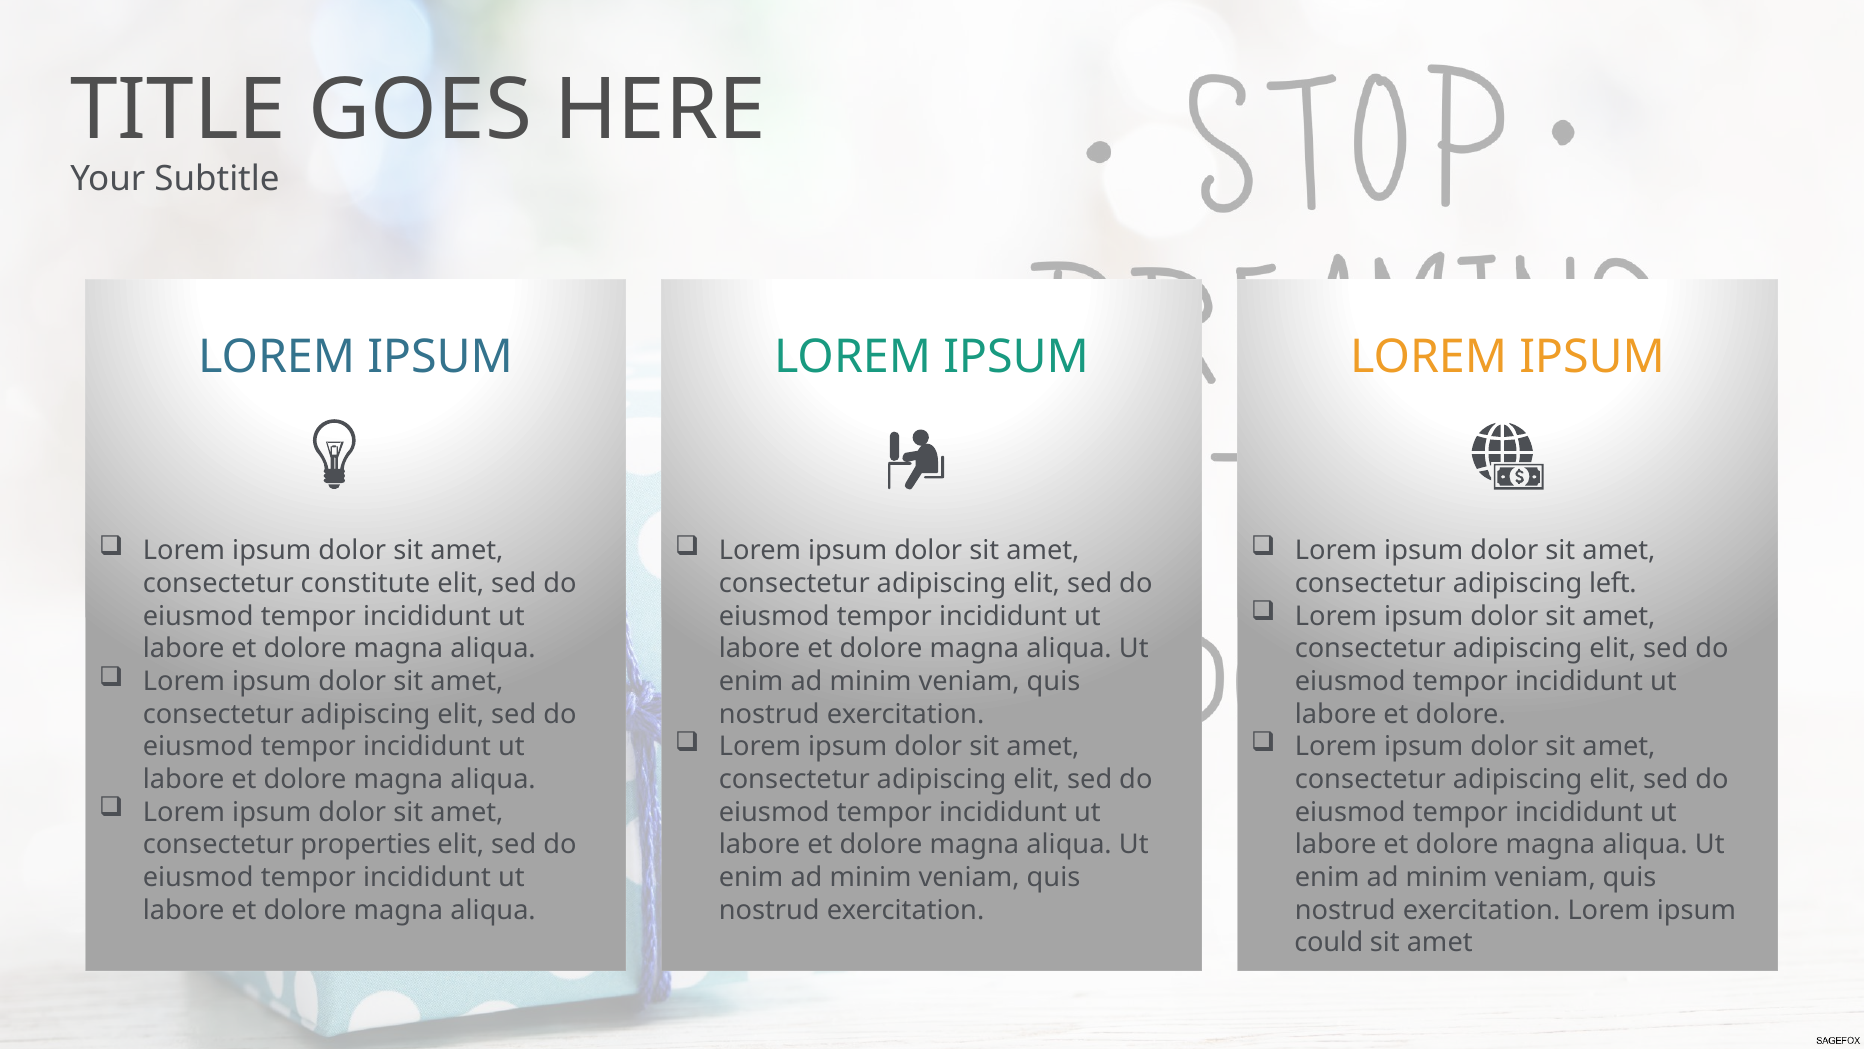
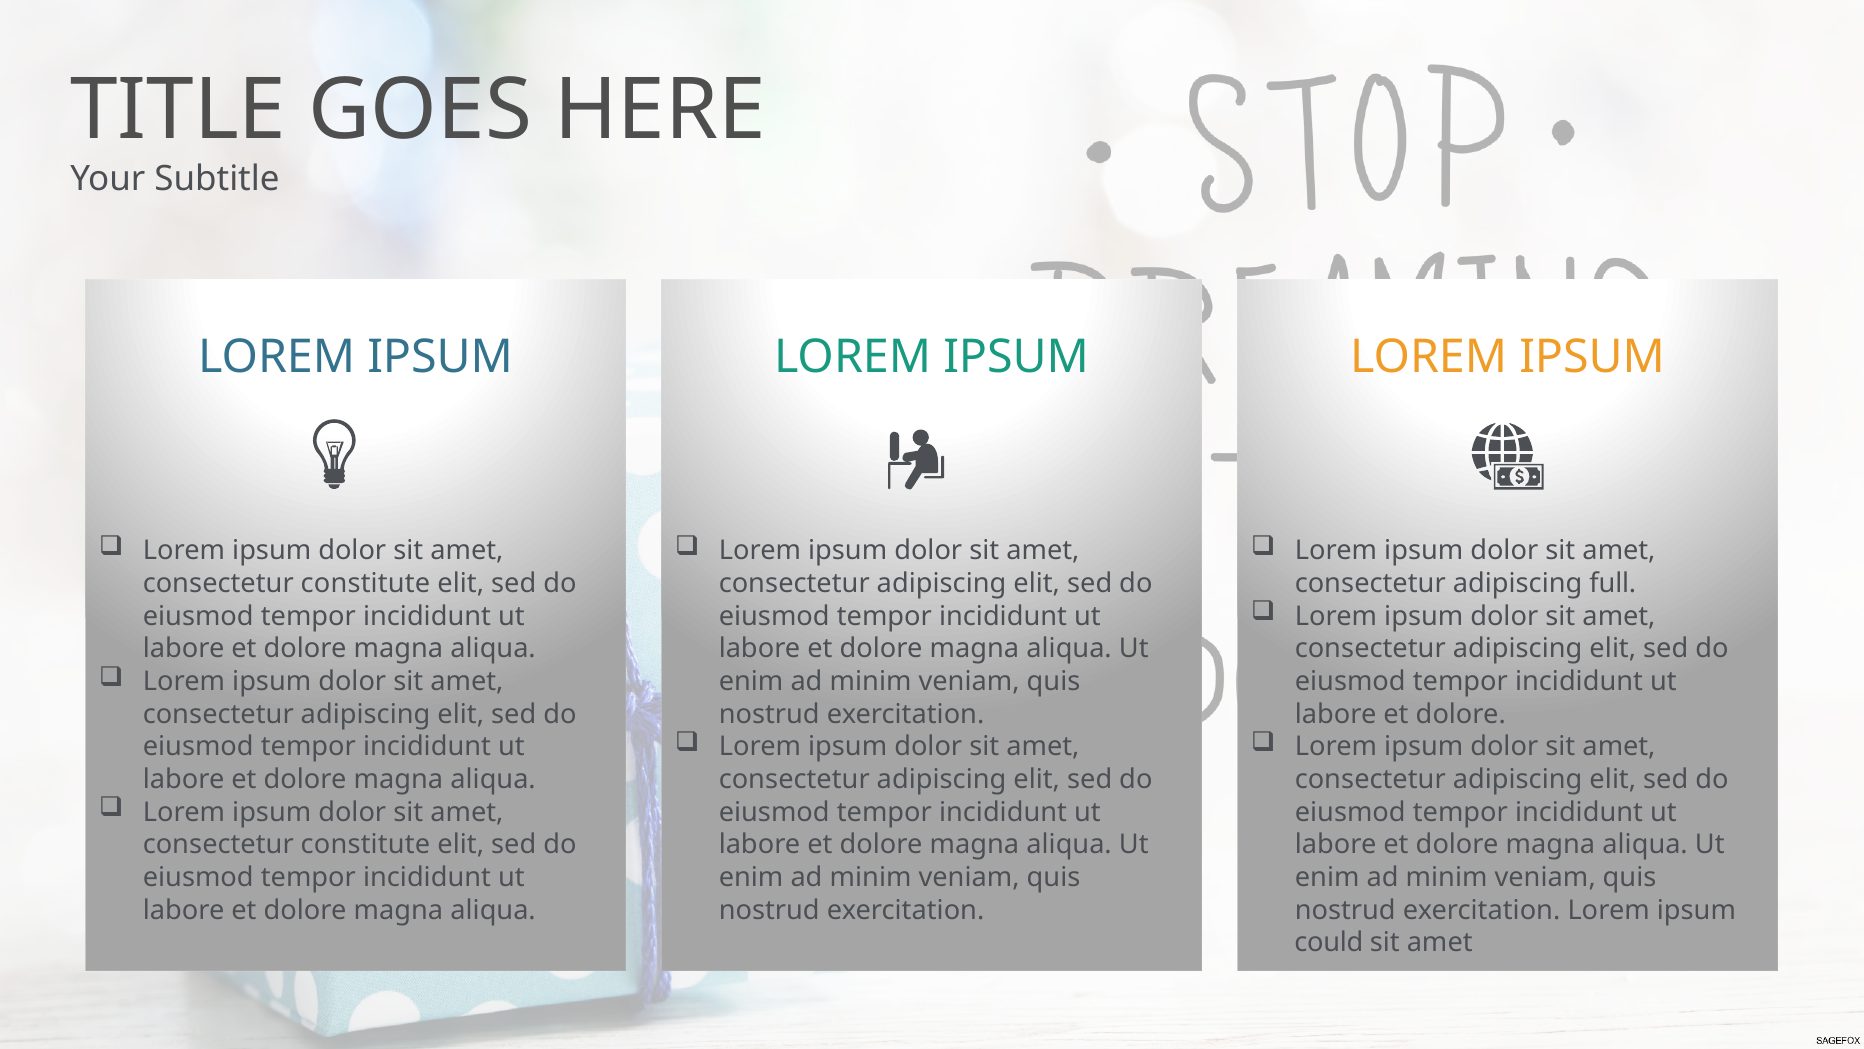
left: left -> full (1613, 583)
properties: properties -> constitute (365, 844)
